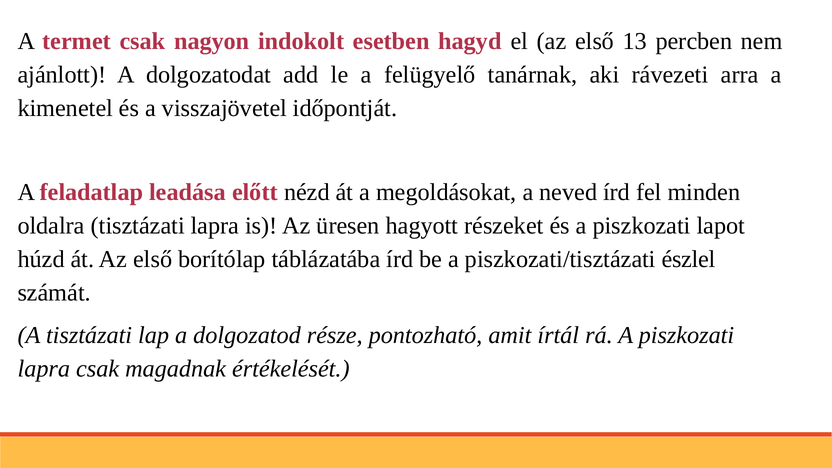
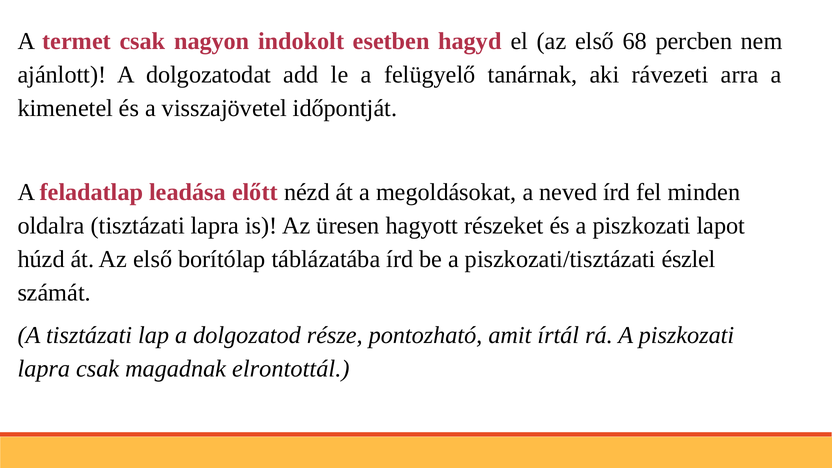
13: 13 -> 68 (635, 41)
értékelését: értékelését -> elrontottál (291, 368)
